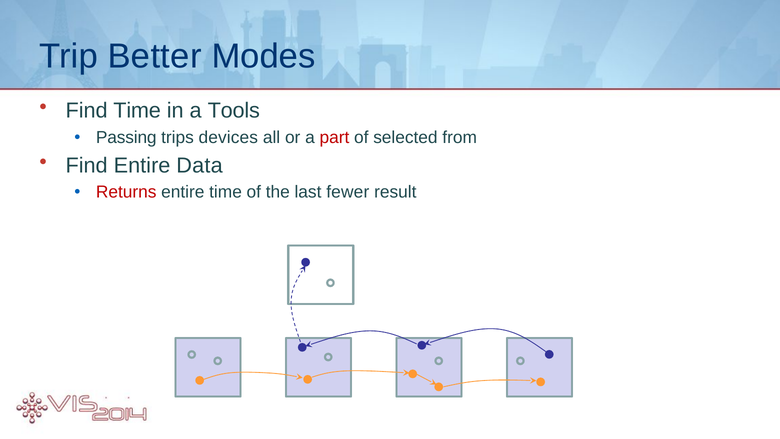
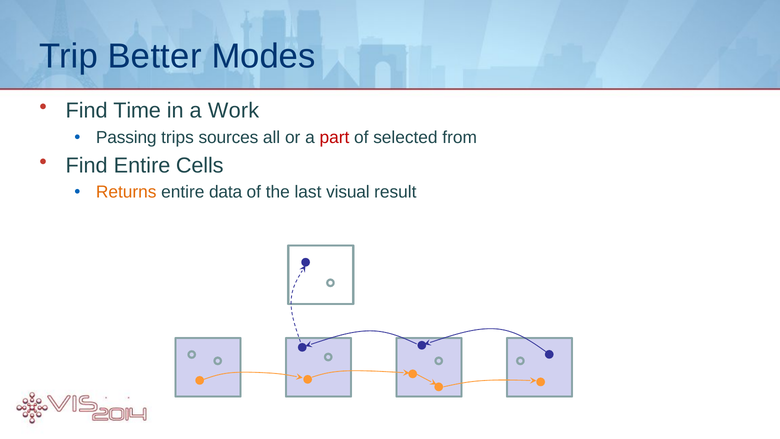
Tools: Tools -> Work (234, 111)
devices: devices -> sources (228, 137)
Data: Data -> Cells (200, 165)
Returns colour: red -> orange (126, 192)
entire time: time -> data (226, 192)
fewer: fewer -> visual (348, 192)
